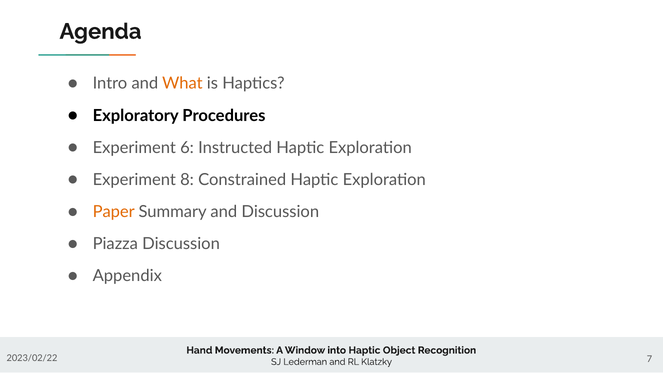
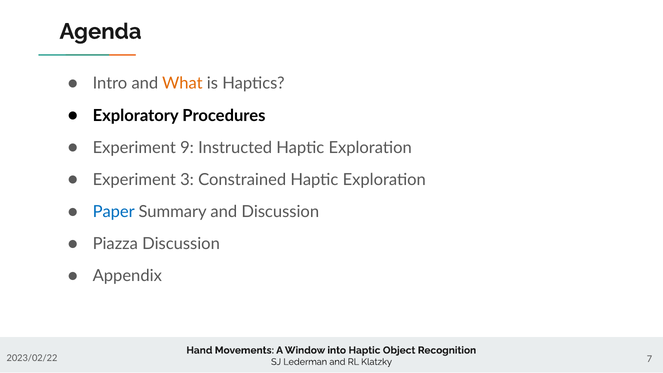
6: 6 -> 9 (187, 148)
8: 8 -> 3 (187, 180)
Paper colour: orange -> blue (114, 212)
